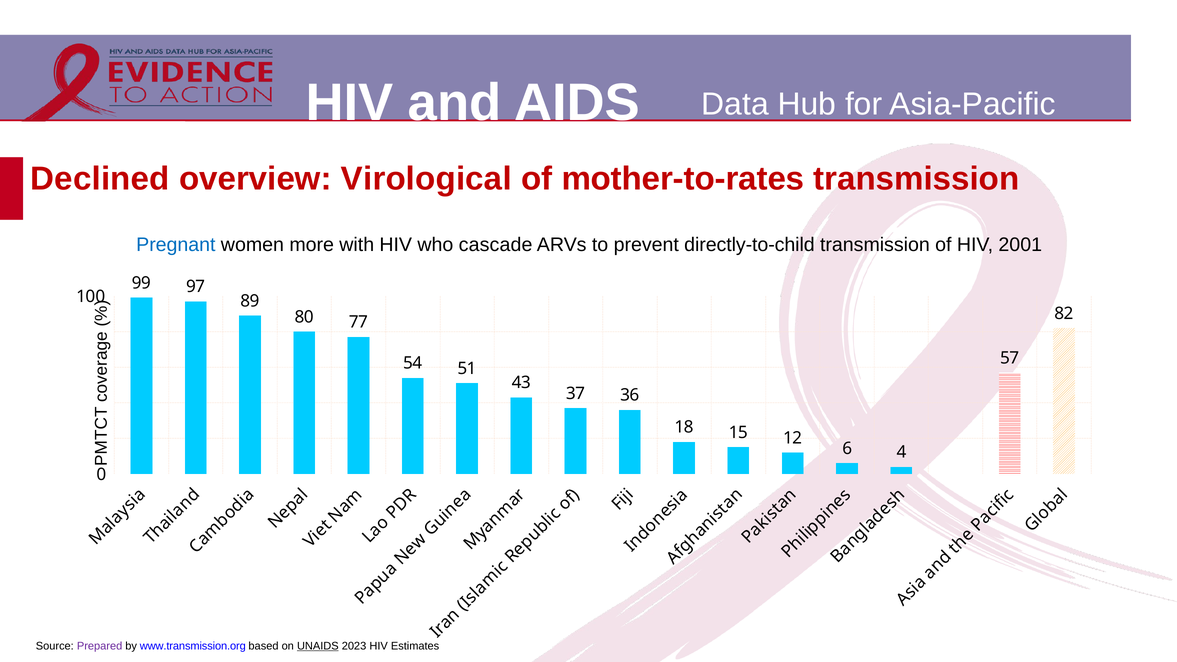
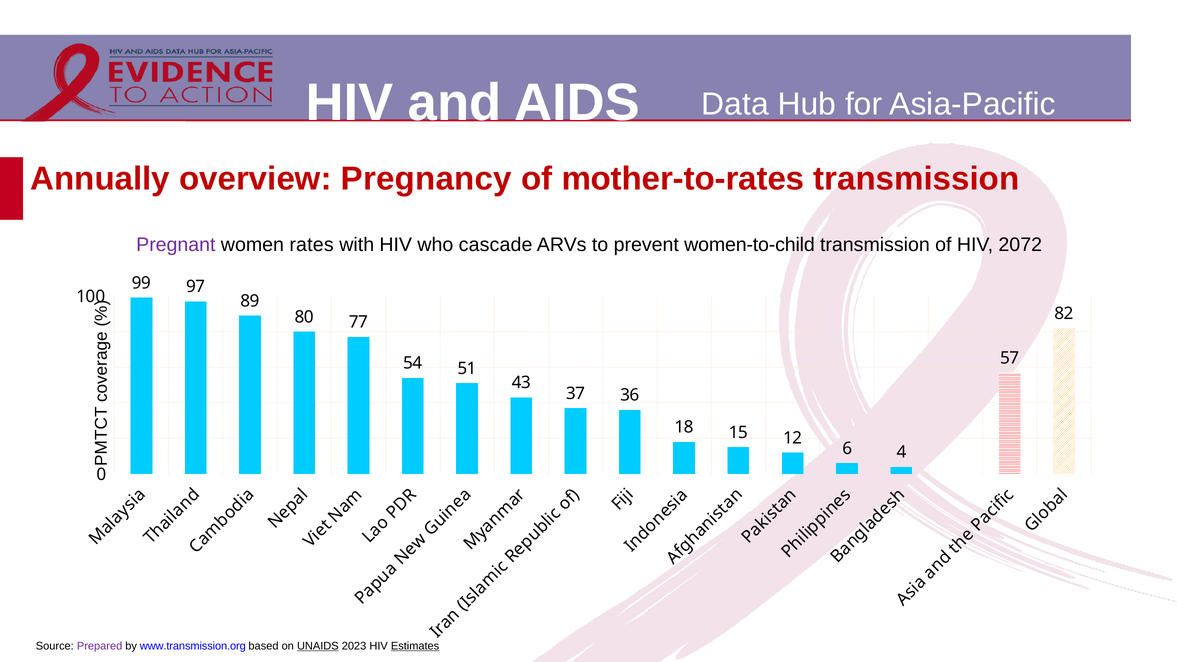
Declined: Declined -> Annually (100, 179)
Virological: Virological -> Pregnancy (426, 179)
Pregnant colour: blue -> purple (176, 245)
more: more -> rates (312, 245)
directly-to-child: directly-to-child -> women-to-child (750, 245)
2001: 2001 -> 2072 (1020, 245)
Estimates underline: none -> present (415, 646)
